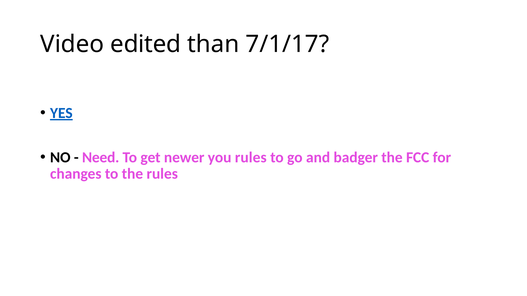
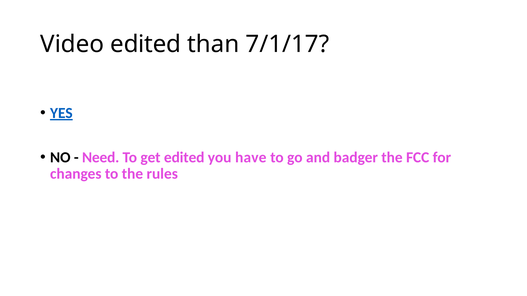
get newer: newer -> edited (184, 158)
you rules: rules -> have (251, 158)
